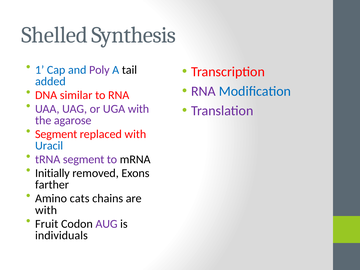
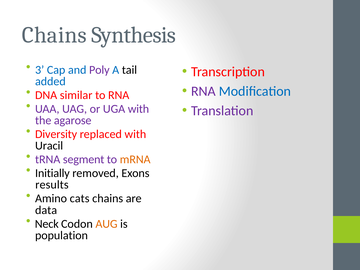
Shelled: Shelled -> Chains (54, 35)
1: 1 -> 3 (40, 70)
Segment: Segment -> Diversity (56, 134)
Uracil colour: blue -> black (49, 146)
mRNA colour: black -> orange (135, 159)
farther: farther -> results (52, 185)
with: with -> data (46, 210)
Fruit: Fruit -> Neck (47, 224)
AUG colour: purple -> orange (107, 224)
individuals: individuals -> population (61, 235)
